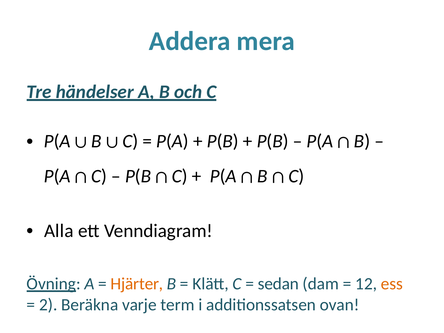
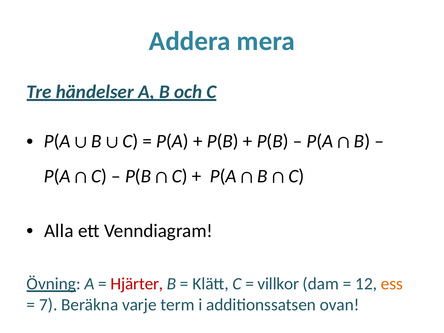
Hjärter colour: orange -> red (137, 284)
sedan: sedan -> villkor (278, 284)
2: 2 -> 7 (48, 305)
